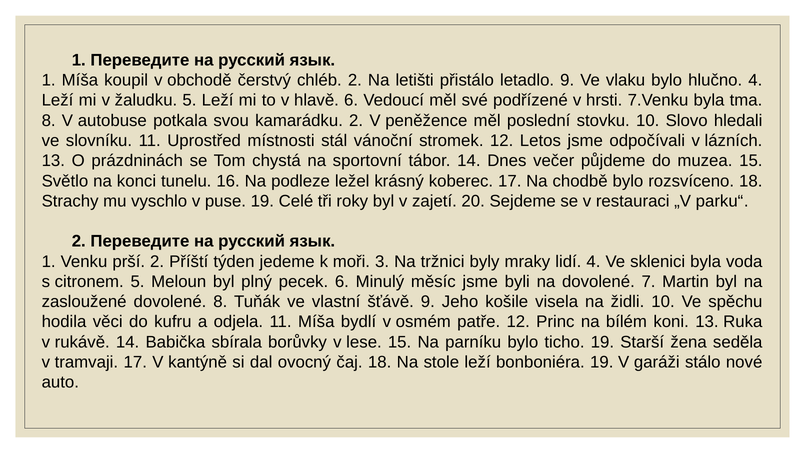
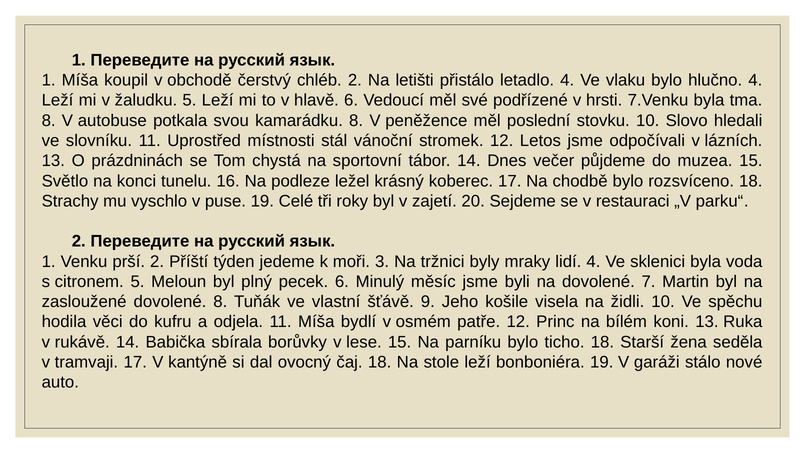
letadlo 9: 9 -> 4 (567, 80)
kamarádku 2: 2 -> 8 (356, 120)
ticho 19: 19 -> 18 (602, 342)
